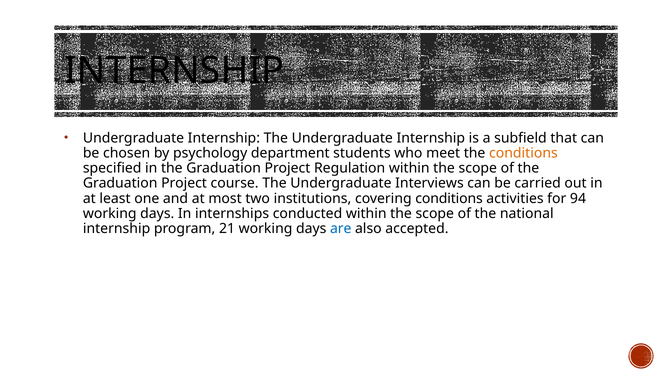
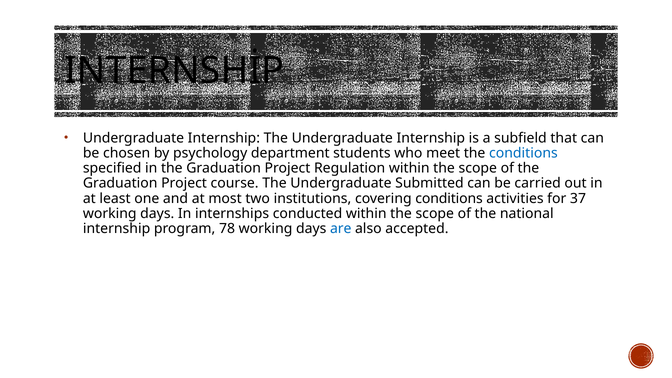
conditions colour: orange -> blue (523, 153)
Interviews: Interviews -> Submitted (429, 183)
94: 94 -> 37 (578, 198)
21: 21 -> 78 (227, 229)
